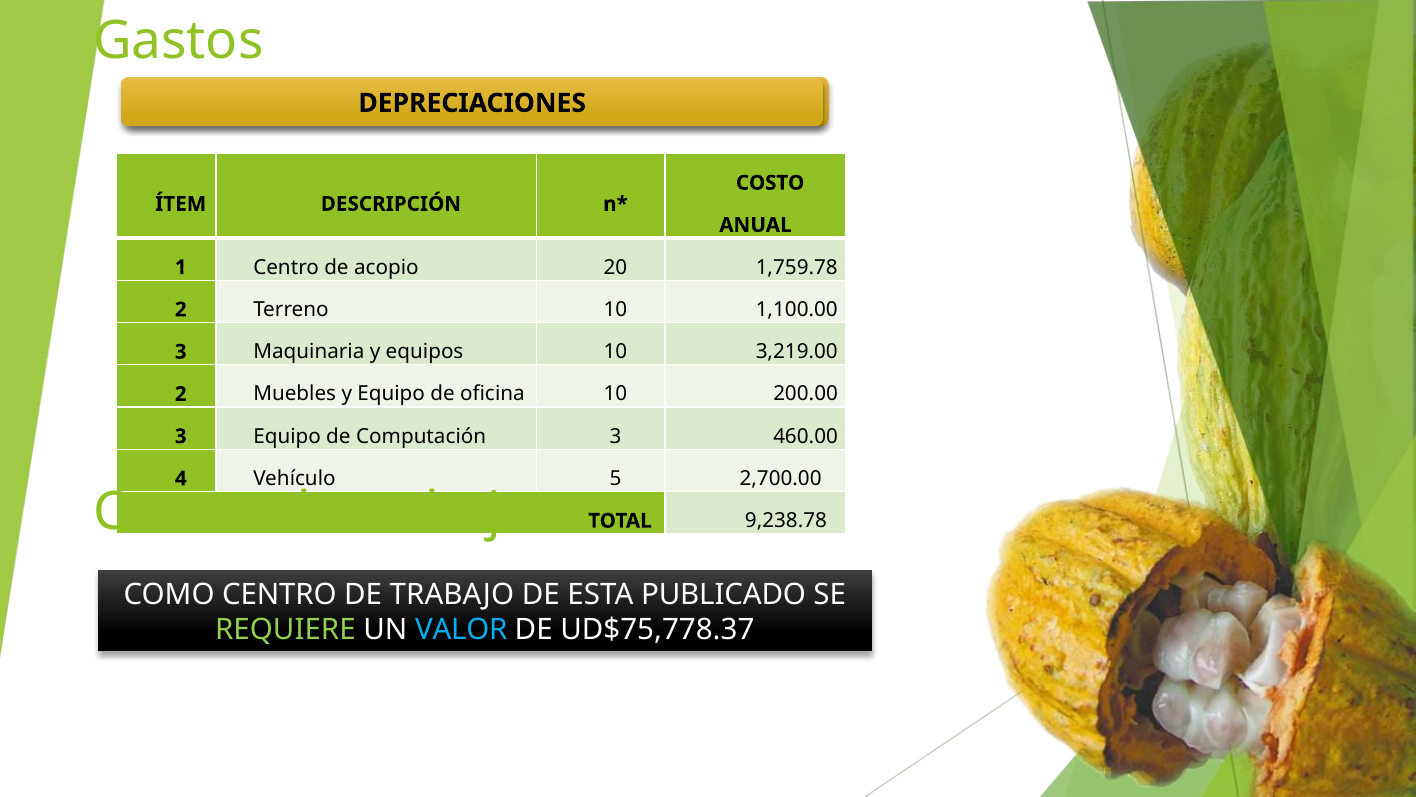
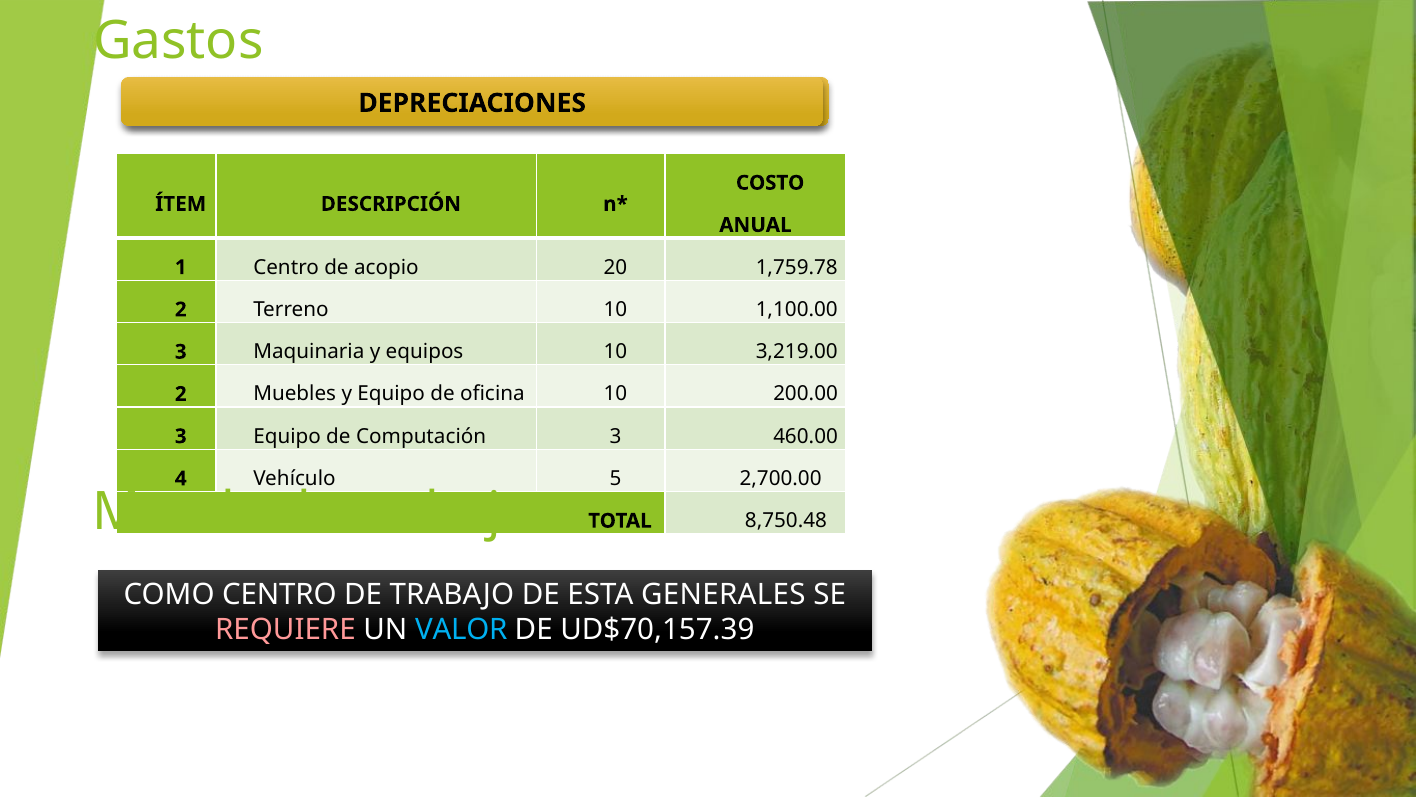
Costos: Costos -> Mezcla (179, 511)
9,238.78: 9,238.78 -> 8,750.48 (786, 521)
PUBLICADO: PUBLICADO -> GENERALES (723, 594)
REQUIERE colour: light green -> pink (285, 630)
UD$75,778.37: UD$75,778.37 -> UD$70,157.39 (657, 630)
